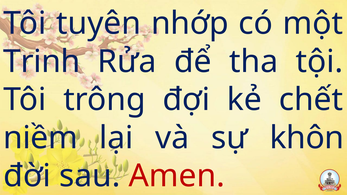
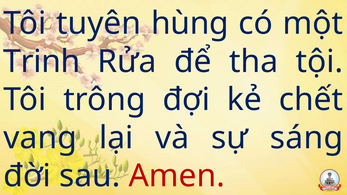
nhớp: nhớp -> hùng (190, 23)
niềm: niềm -> vang (40, 138)
khôn: khôn -> sáng (307, 138)
